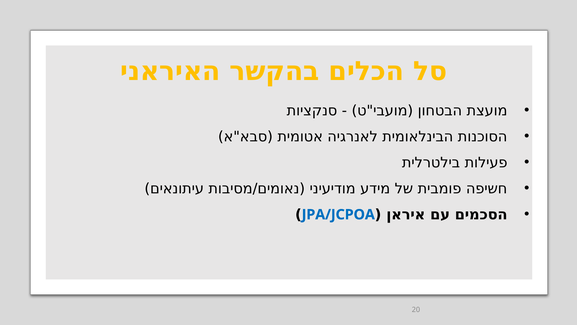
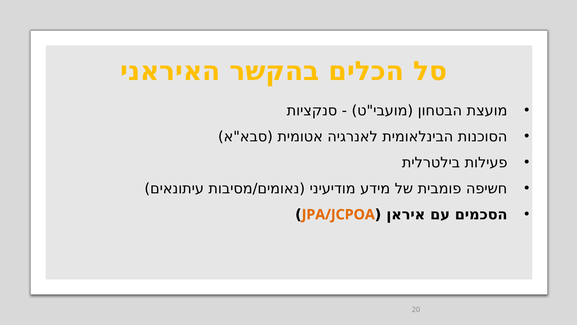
JPA/JCPOA colour: blue -> orange (338, 214)
